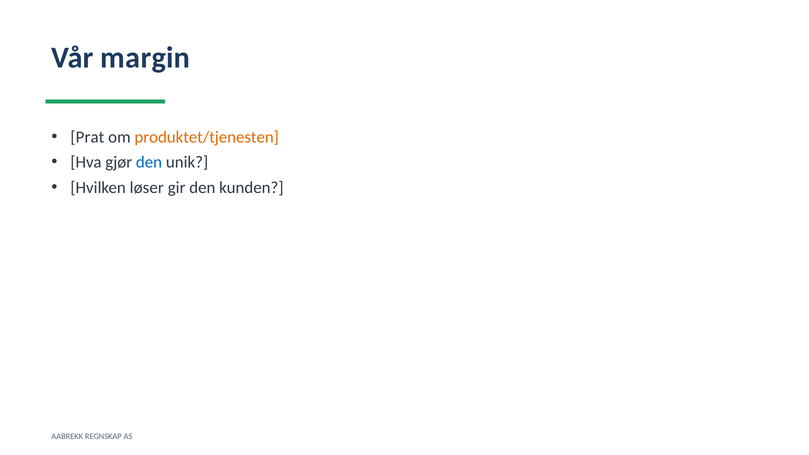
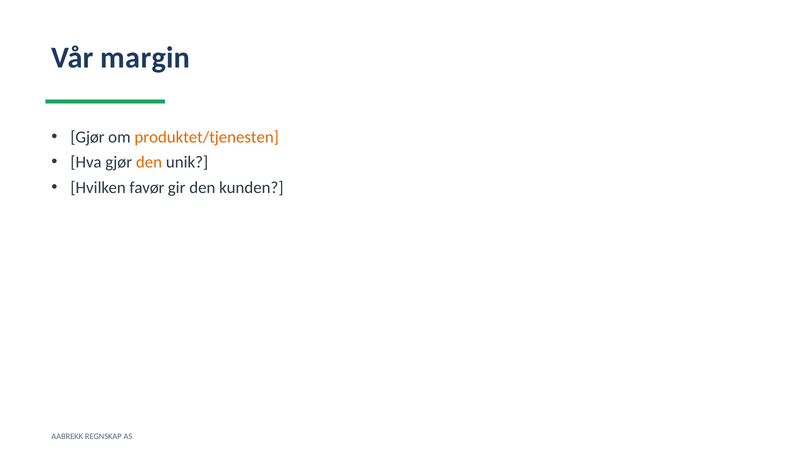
Prat: Prat -> Gjør (88, 137)
den colour: blue -> orange (149, 162)
løser: løser -> favør (147, 188)
